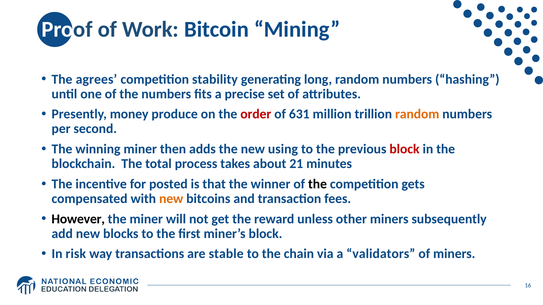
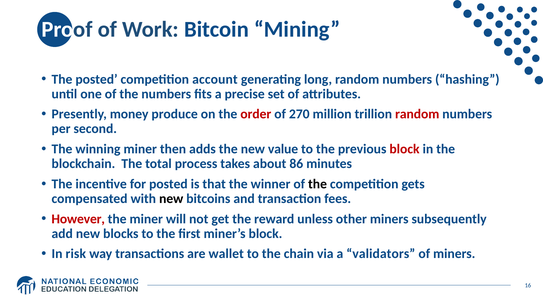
The agrees: agrees -> posted (96, 79)
stability: stability -> account (215, 79)
631: 631 -> 270 (299, 114)
random colour: orange -> red (417, 114)
using: using -> value (283, 149)
21: 21 -> 86 (296, 164)
new colour: orange -> black (171, 199)
However colour: black -> red (78, 219)
stable: stable -> wallet (226, 254)
